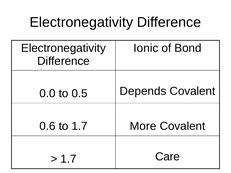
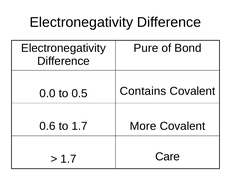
Ionic: Ionic -> Pure (146, 48)
Depends: Depends -> Contains (143, 91)
